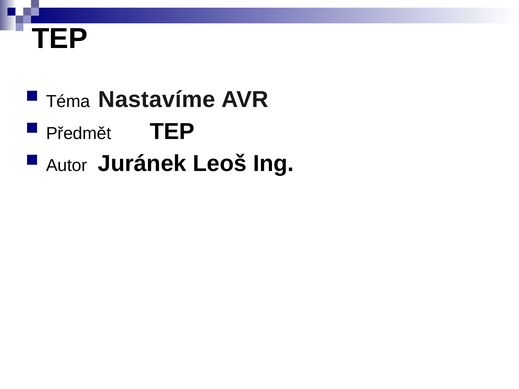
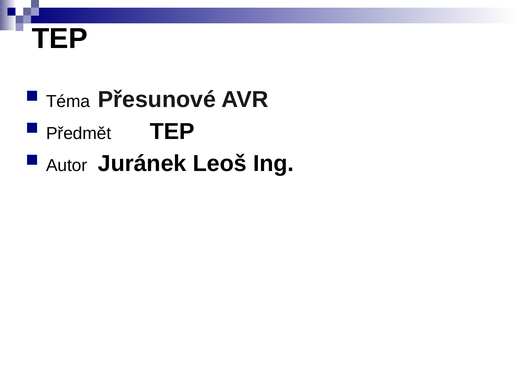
Nastavíme: Nastavíme -> Přesunové (157, 100)
